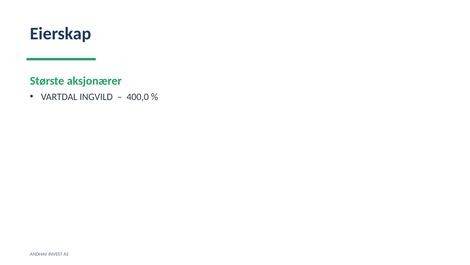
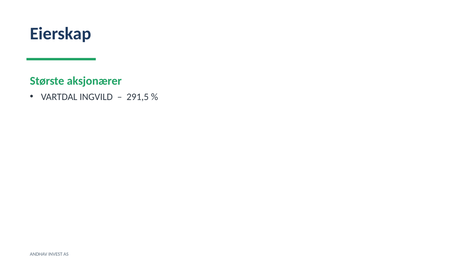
400,0: 400,0 -> 291,5 (138, 97)
